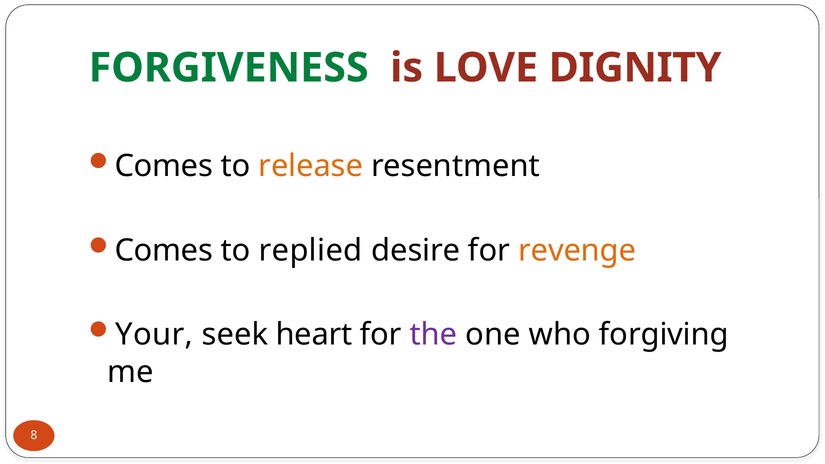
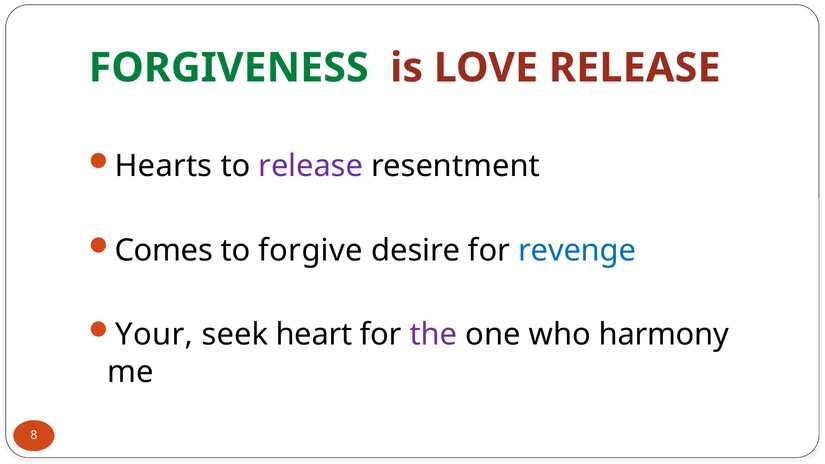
LOVE DIGNITY: DIGNITY -> RELEASE (635, 68)
Comes: Comes -> Hearts (164, 166)
release colour: orange -> purple (311, 166)
replied: replied -> forgive (311, 250)
revenge colour: orange -> blue (577, 250)
forgiving: forgiving -> harmony (664, 335)
